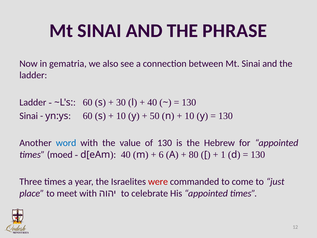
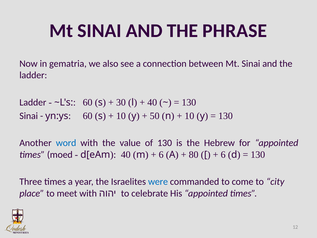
1: 1 -> 6 (223, 154)
were colour: red -> blue (158, 182)
just: just -> city (275, 182)
